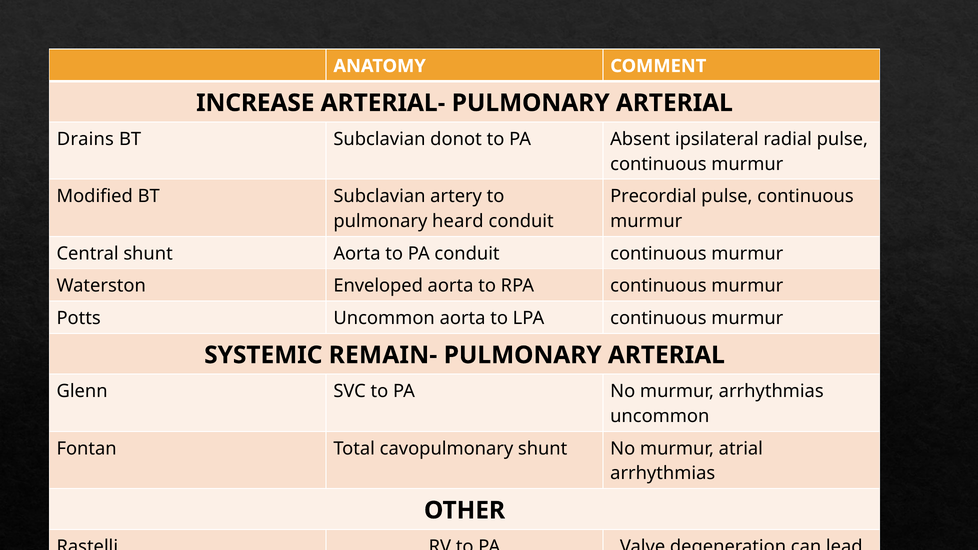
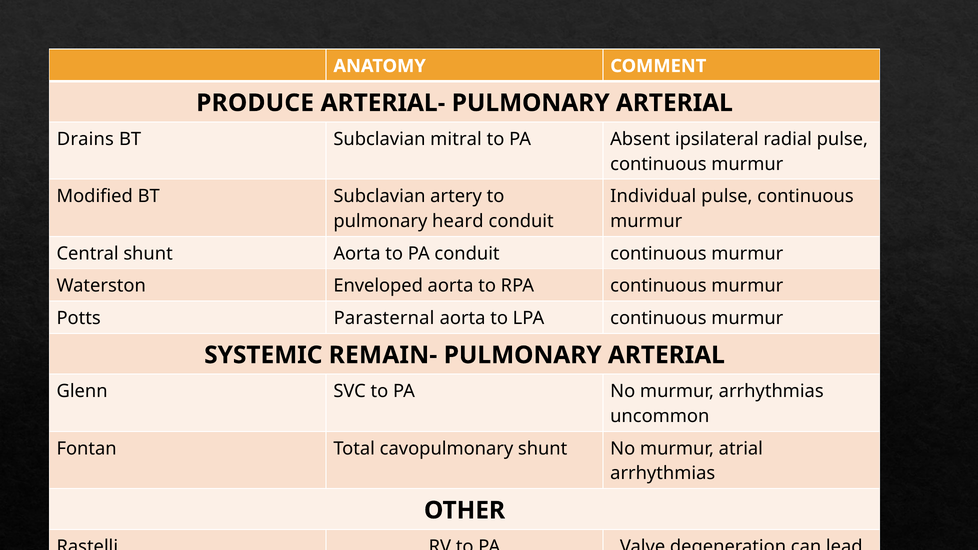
INCREASE: INCREASE -> PRODUCE (255, 103)
donot: donot -> mitral (456, 139)
Precordial: Precordial -> Individual (653, 196)
Potts Uncommon: Uncommon -> Parasternal (384, 318)
